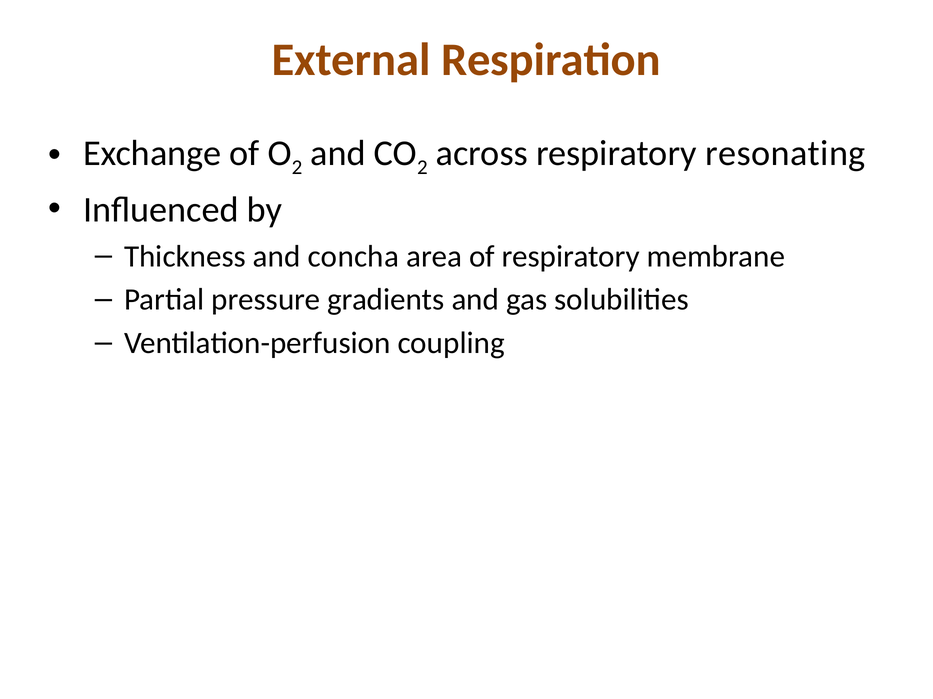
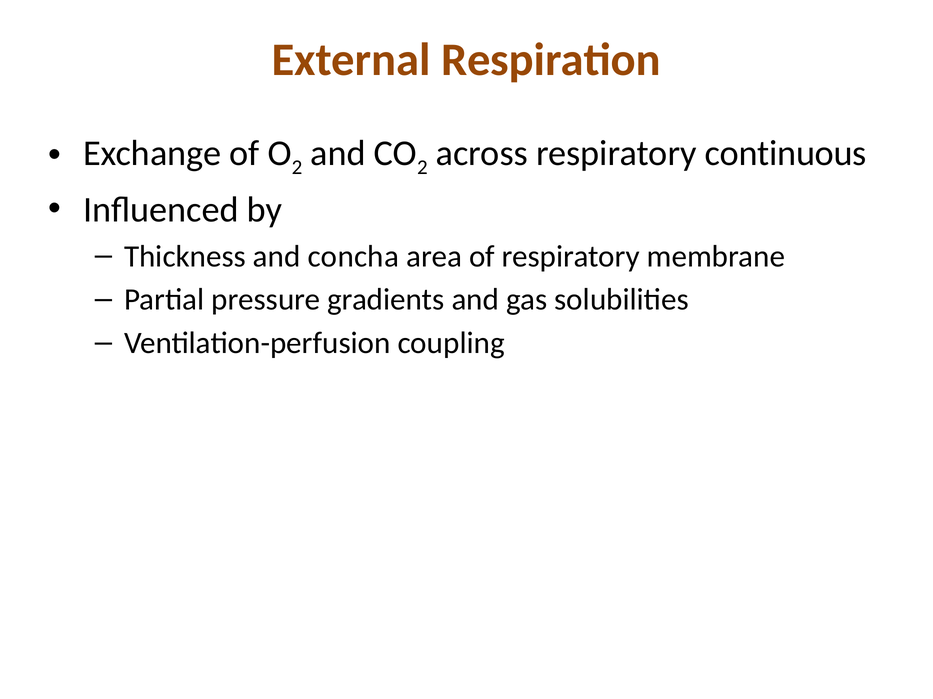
resonating: resonating -> continuous (786, 153)
